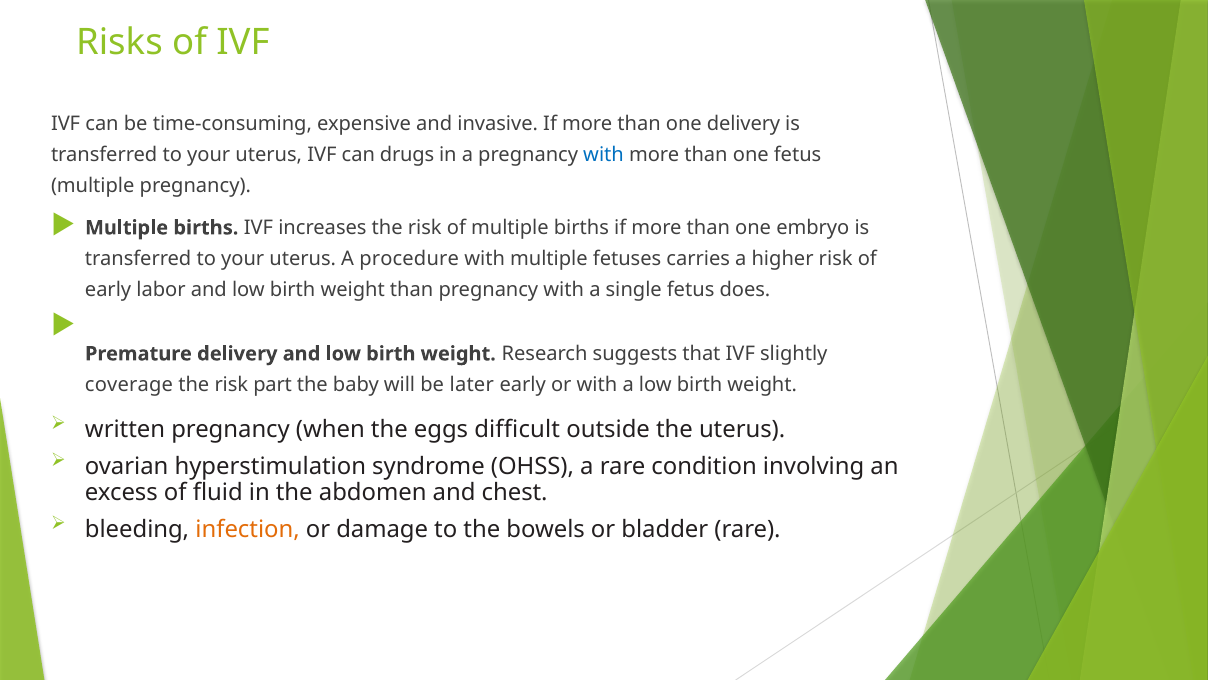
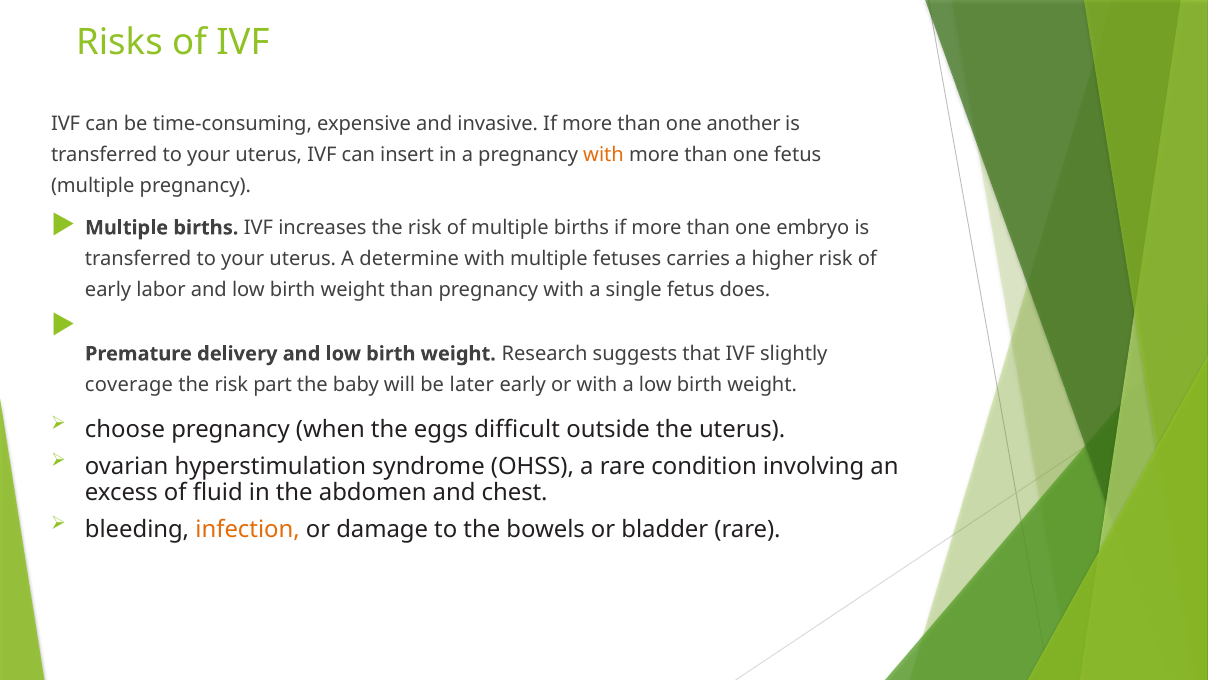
one delivery: delivery -> another (744, 123)
drugs: drugs -> insert (407, 154)
with colour: blue -> orange (604, 154)
procedure: procedure -> determine (409, 259)
written: written -> choose (125, 429)
